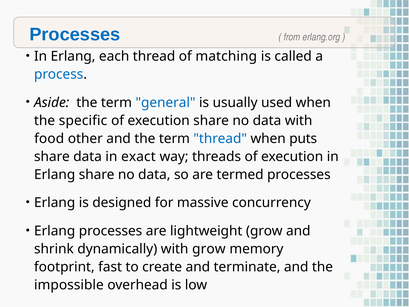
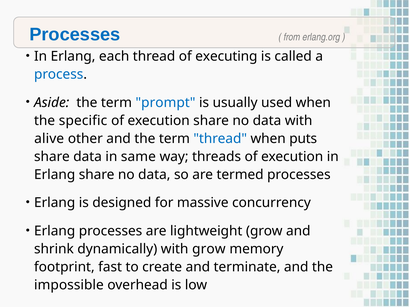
matching: matching -> executing (226, 56)
general: general -> prompt (165, 102)
food: food -> alive (49, 138)
exact: exact -> same (138, 156)
